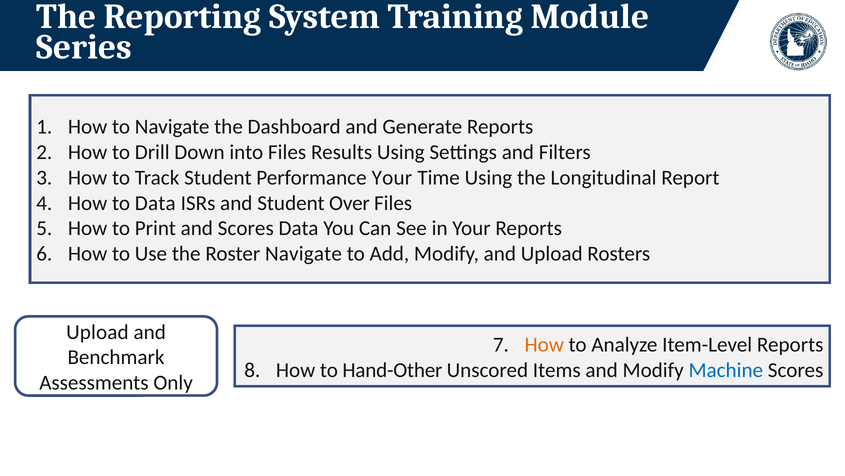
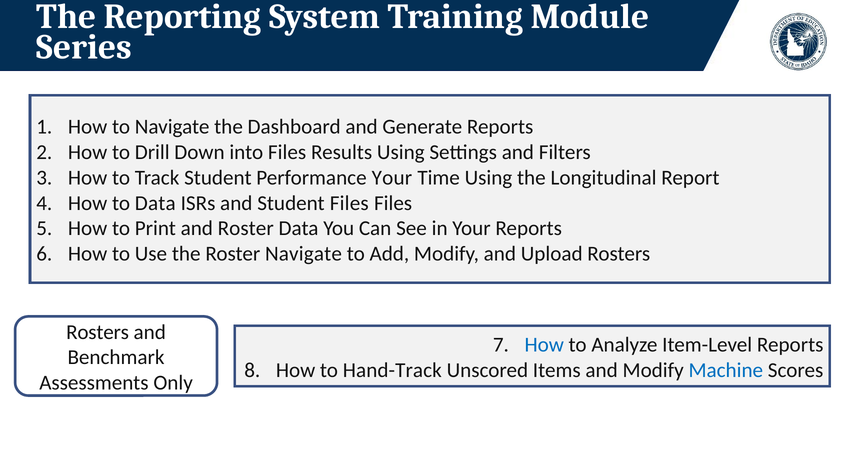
Student Over: Over -> Files (349, 203)
and Scores: Scores -> Roster (246, 228)
Upload: Upload -> Rosters (98, 332)
How colour: orange -> blue (544, 344)
Hand-Other: Hand-Other -> Hand-Track (392, 370)
